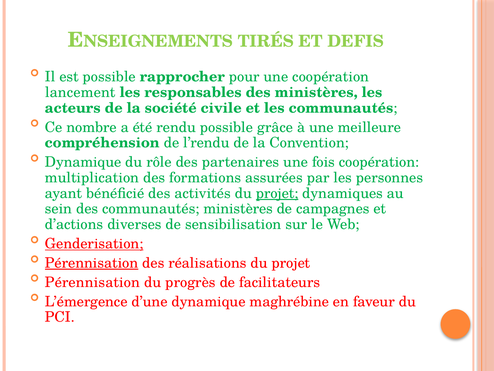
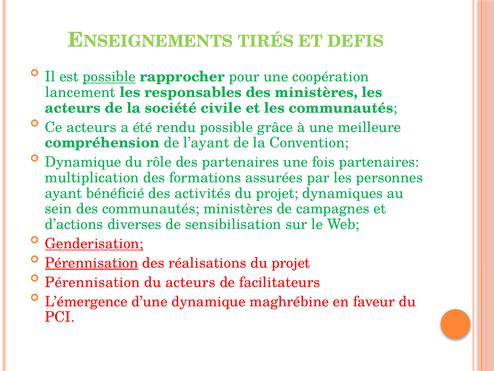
possible underline: none -> present (109, 77)
Ce nombre: nombre -> acteurs (92, 127)
l’rendu: l’rendu -> l’ayant (206, 143)
fois coopération: coopération -> partenaires (379, 162)
projet underline: present -> none (277, 193)
du progrès: progrès -> acteurs (190, 282)
